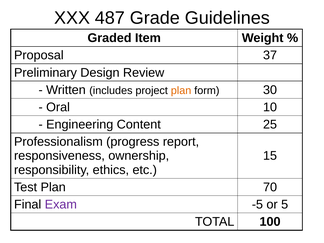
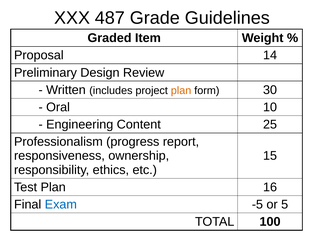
37: 37 -> 14 (270, 55)
70: 70 -> 16 (270, 187)
Exam colour: purple -> blue (61, 204)
